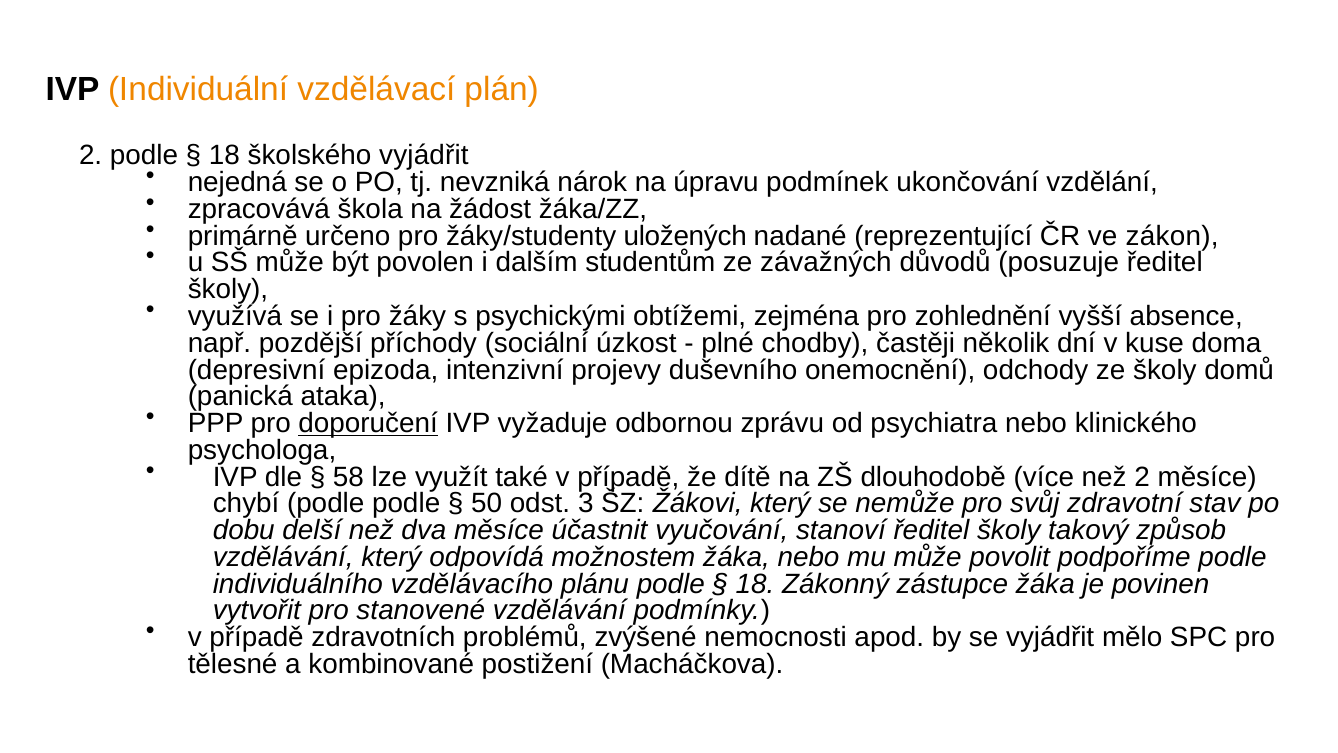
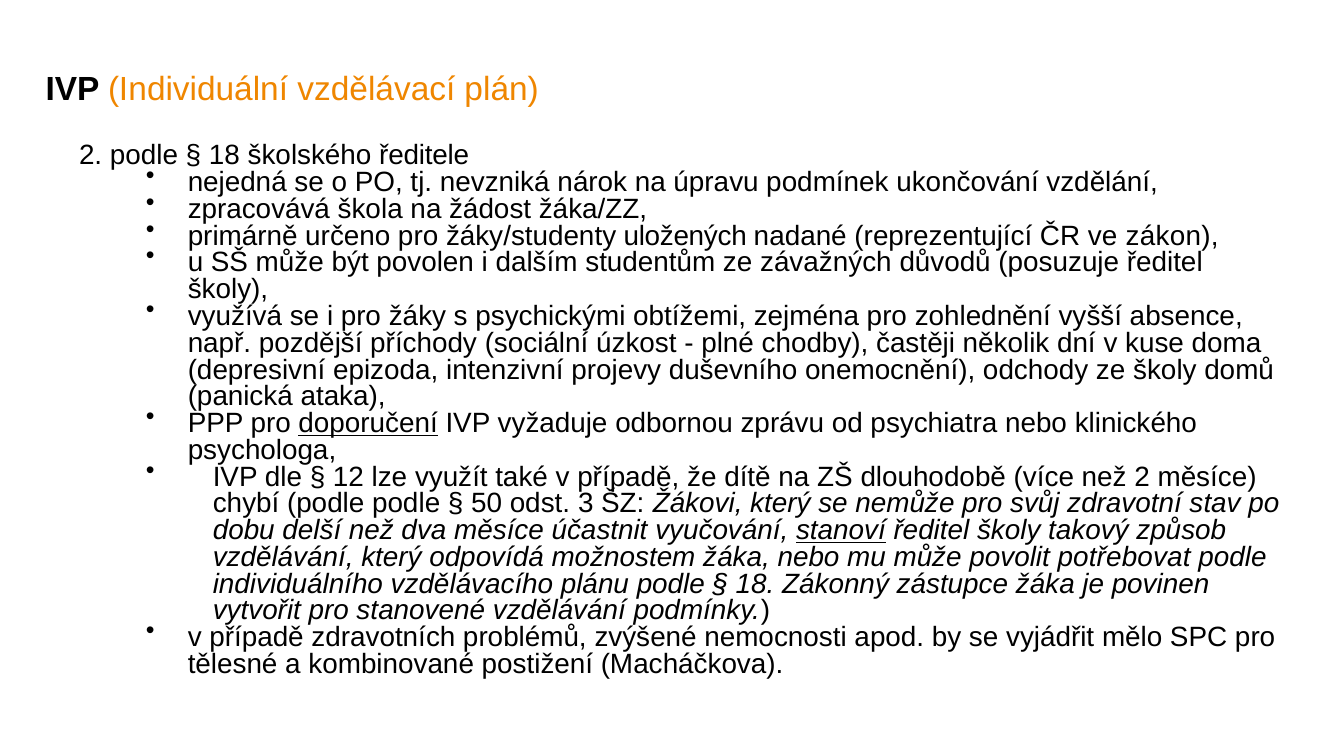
školského vyjádřit: vyjádřit -> ředitele (424, 156)
58: 58 -> 12 (348, 477)
stanoví underline: none -> present (841, 530)
podpoříme: podpoříme -> potřebovat (1124, 557)
